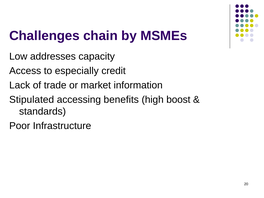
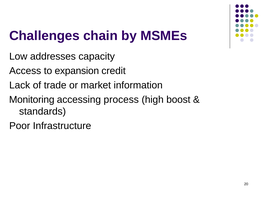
especially: especially -> expansion (77, 71)
Stipulated: Stipulated -> Monitoring (32, 100)
benefits: benefits -> process (121, 100)
